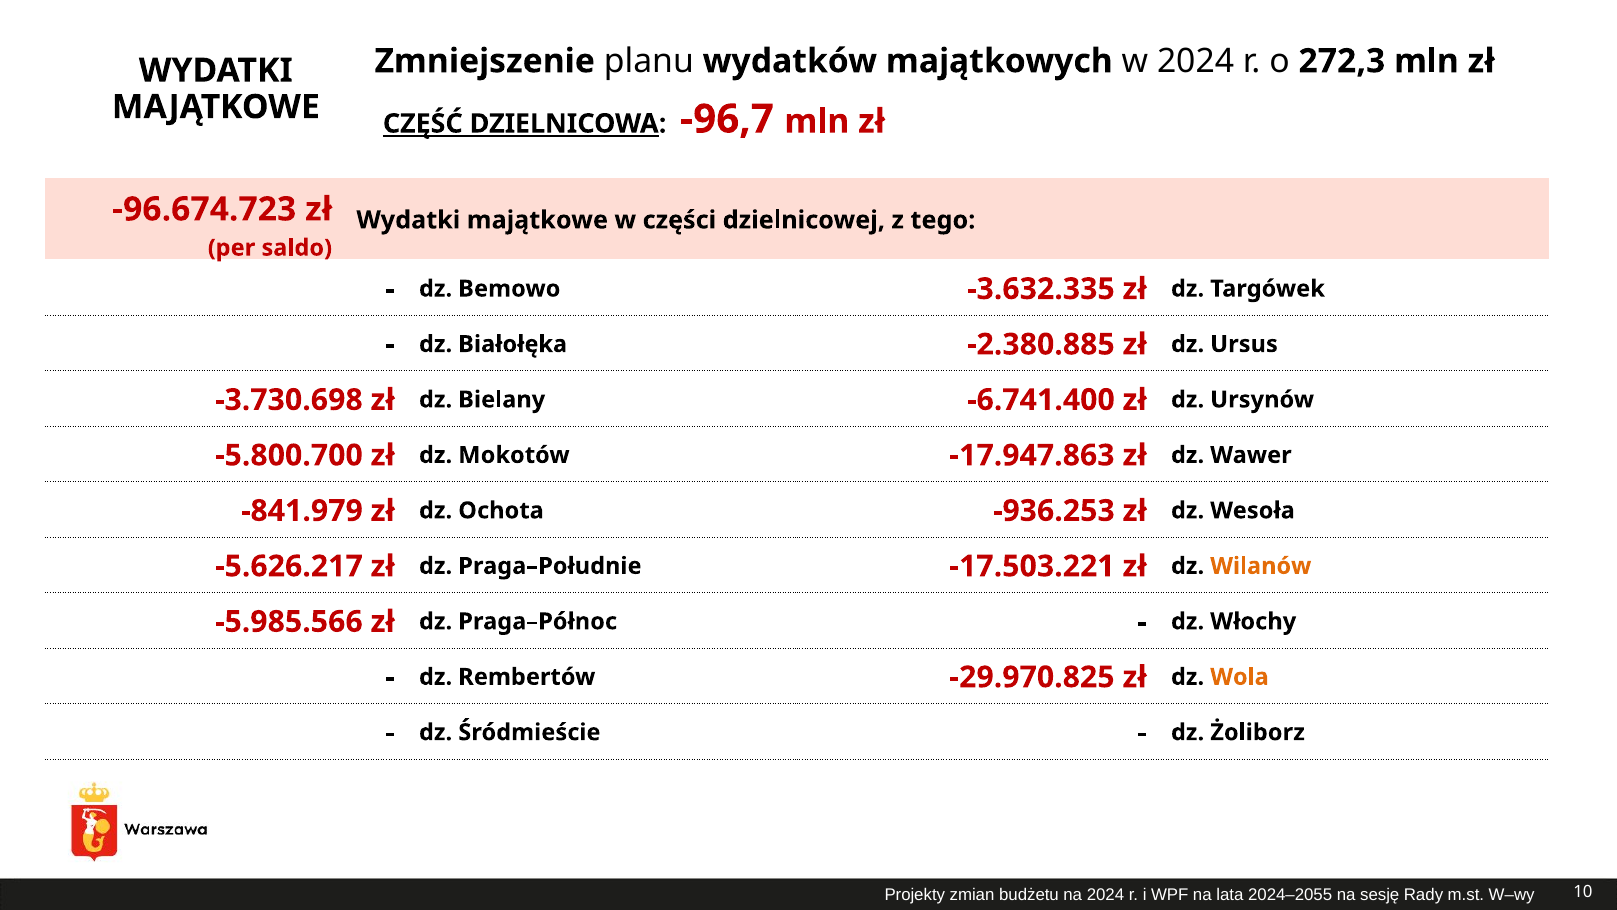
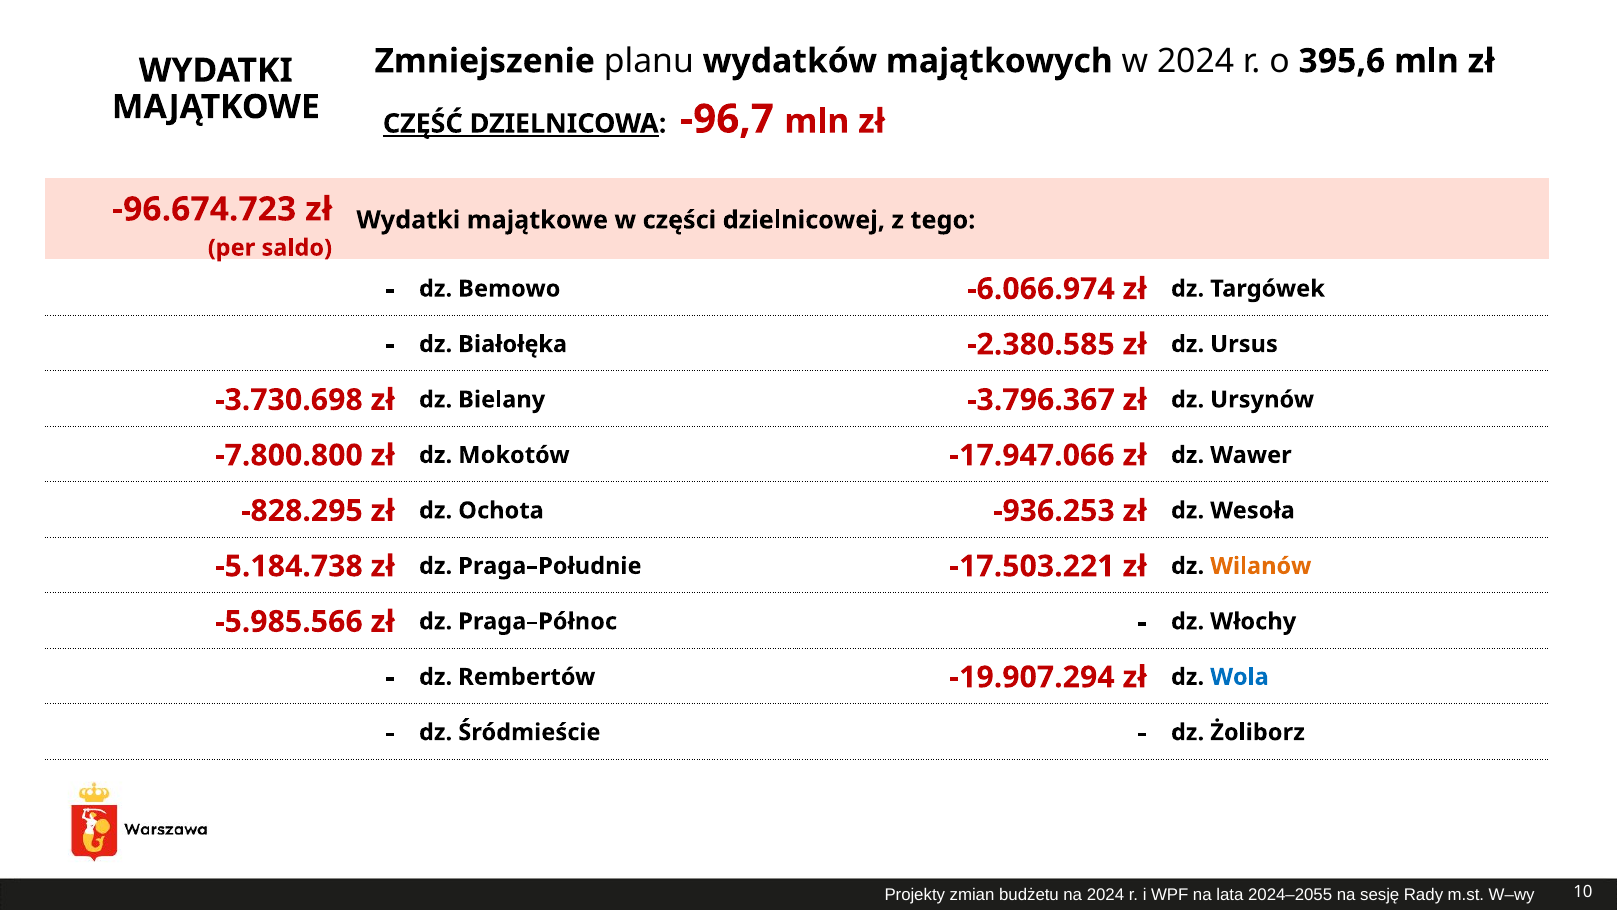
272,3: 272,3 -> 395,6 (1342, 61)
-3.632.335: -3.632.335 -> -6.066.974 (1041, 289)
-2.380.885: -2.380.885 -> -2.380.585 (1041, 344)
-6.741.400: -6.741.400 -> -3.796.367 (1041, 400)
-5.800.700: -5.800.700 -> -7.800.800 (289, 455)
-17.947.863: -17.947.863 -> -17.947.066 (1032, 455)
-841.979: -841.979 -> -828.295 (302, 511)
-5.626.217: -5.626.217 -> -5.184.738 (289, 566)
-29.970.825: -29.970.825 -> -19.907.294 (1032, 677)
Wola colour: orange -> blue (1239, 677)
